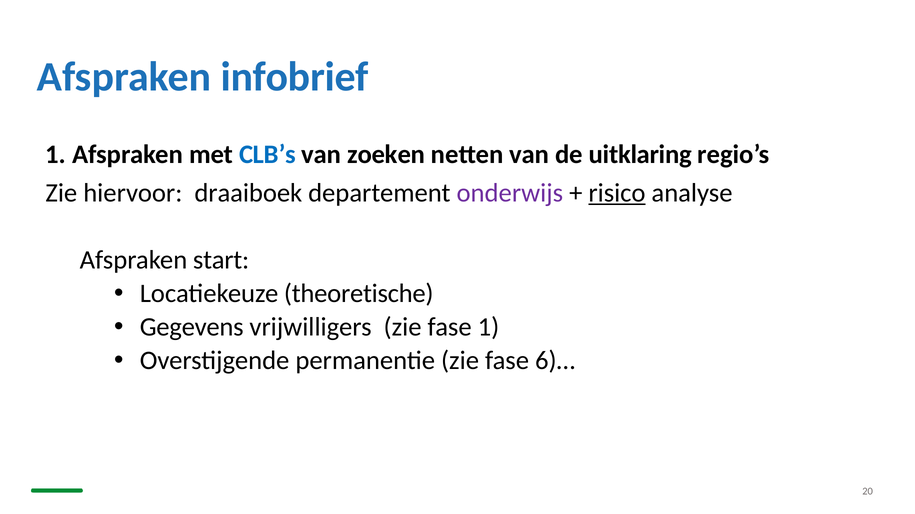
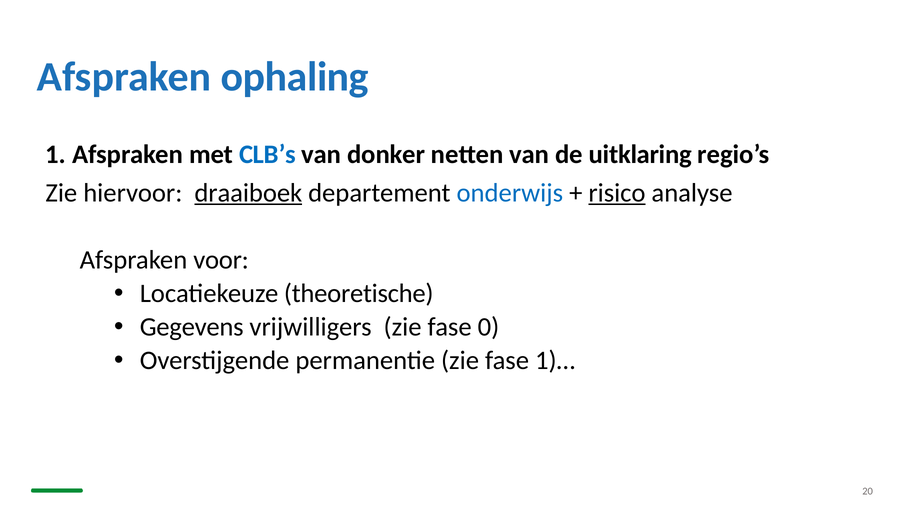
infobrief: infobrief -> ophaling (295, 77)
zoeken: zoeken -> donker (386, 155)
draaiboek underline: none -> present (248, 193)
onderwijs colour: purple -> blue (510, 193)
start: start -> voor (221, 260)
fase 1: 1 -> 0 (489, 327)
6)…: 6)… -> 1)… (555, 361)
